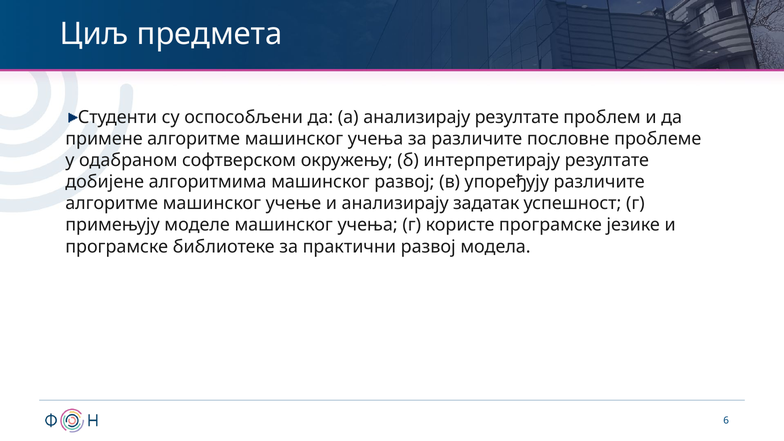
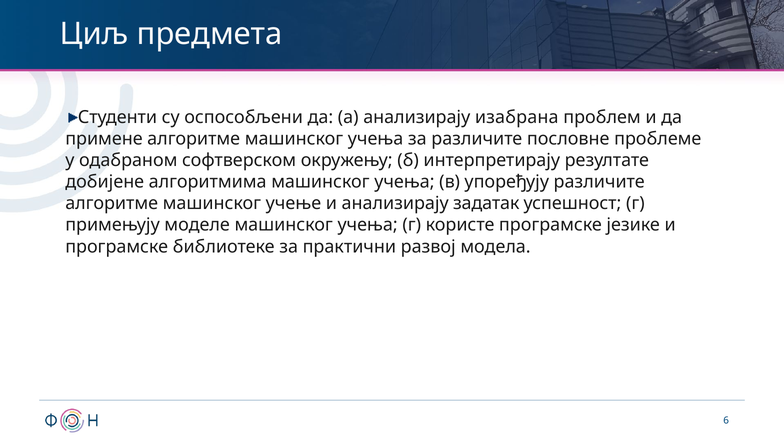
анализирају резултате: резултате -> изабрана (517, 117)
машинског развој: развој -> учењa (404, 182)
